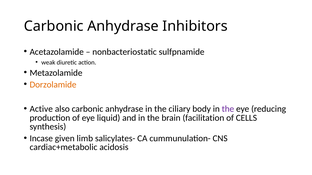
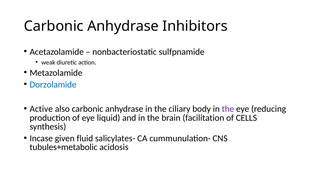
Dorzolamide colour: orange -> blue (53, 85)
limb: limb -> fluid (85, 139)
cardiac+metabolic: cardiac+metabolic -> tubules+metabolic (64, 148)
